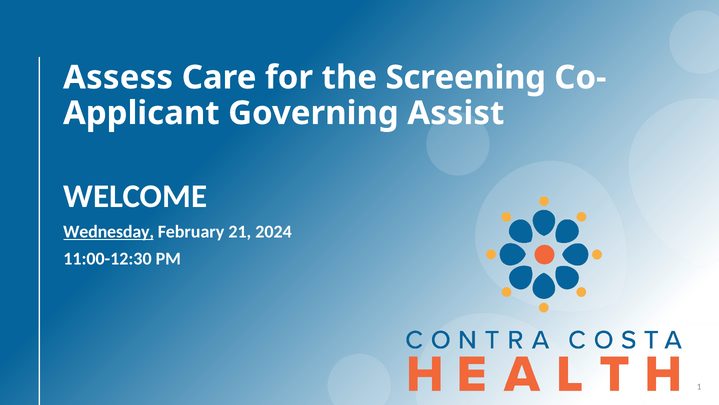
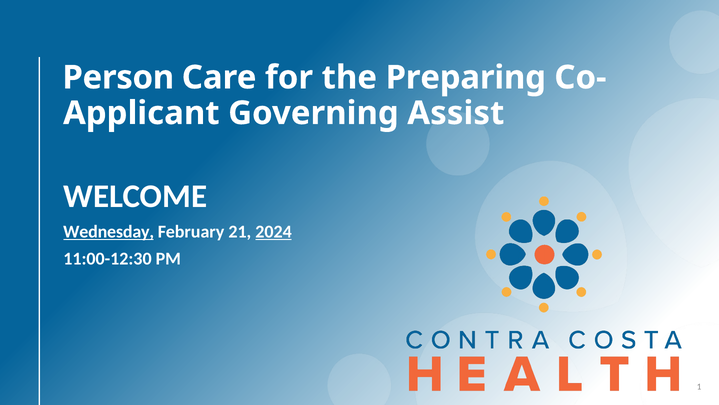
Assess: Assess -> Person (118, 77)
Screening: Screening -> Preparing (466, 77)
2024 underline: none -> present (274, 231)
